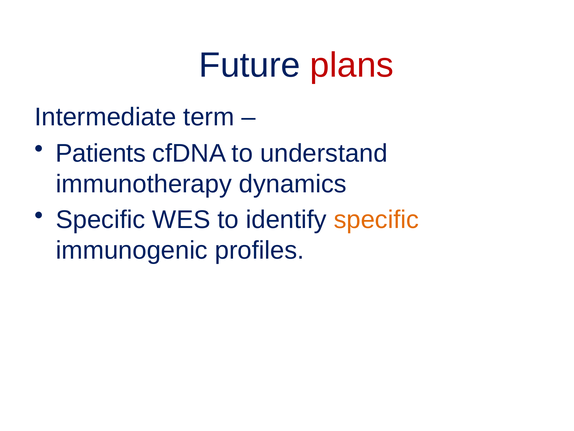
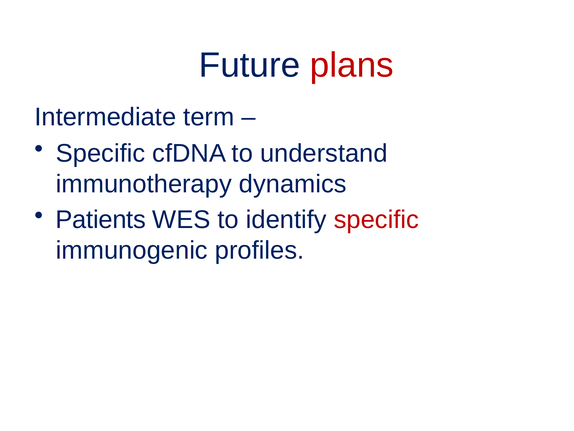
Patients: Patients -> Specific (101, 153)
Specific: Specific -> Patients (101, 219)
specific colour: orange -> red (376, 219)
